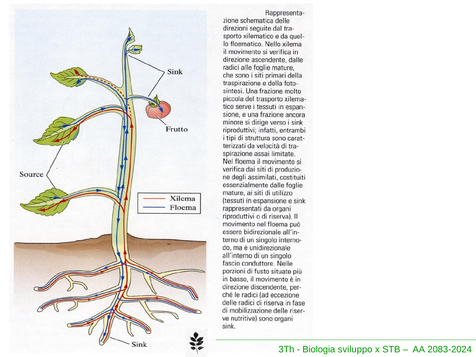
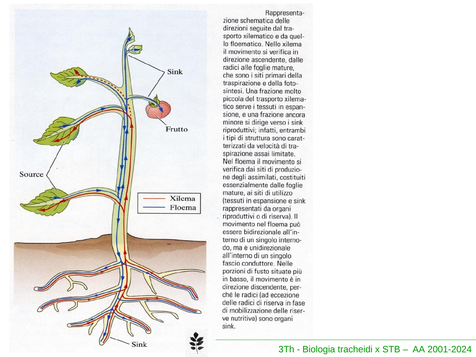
sviluppo: sviluppo -> tracheidi (355, 349)
2083-2024: 2083-2024 -> 2001-2024 (450, 349)
